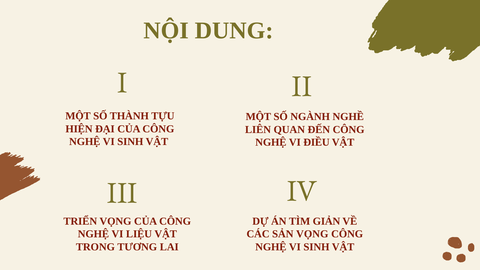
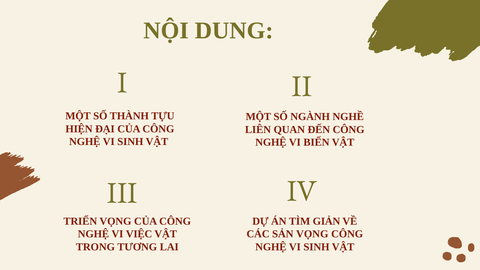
ĐIỀU: ĐIỀU -> BIẾN (316, 142)
LIỆU: LIỆU -> VIỆC (139, 234)
